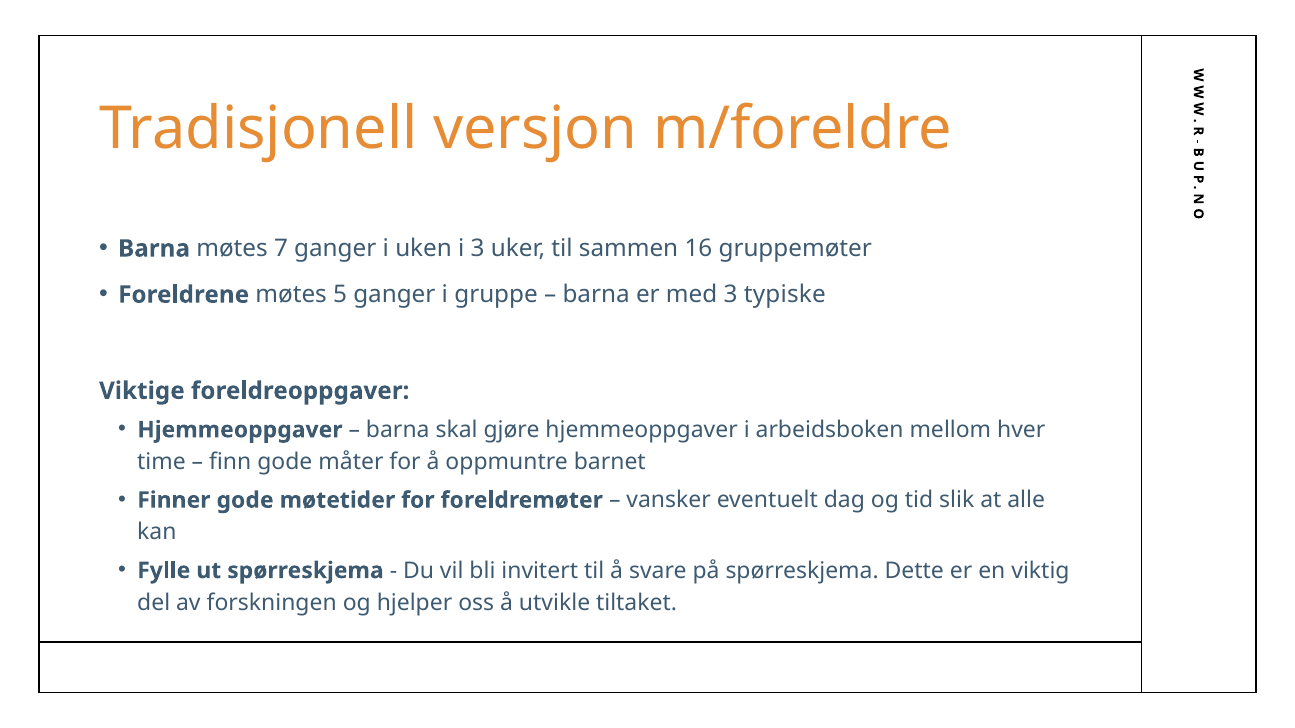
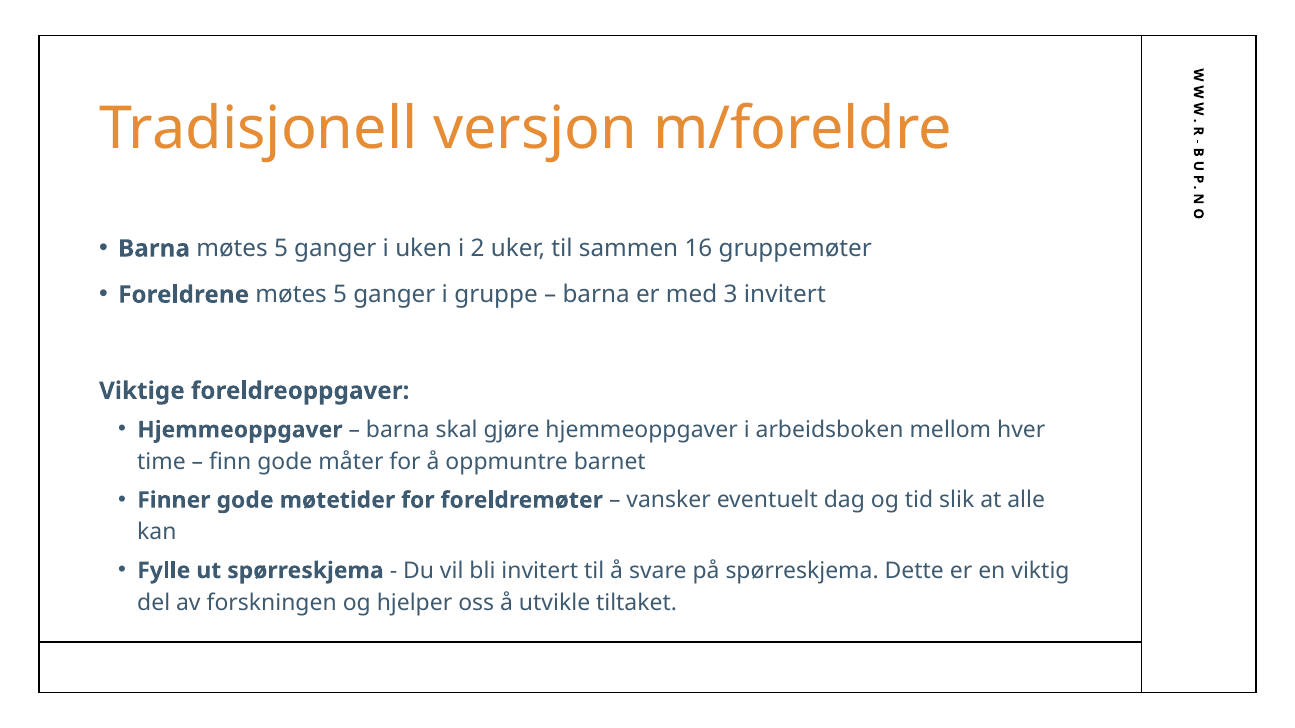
Barna møtes 7: 7 -> 5 (281, 249)
i 3: 3 -> 2 (478, 249)
3 typiske: typiske -> invitert (785, 295)
